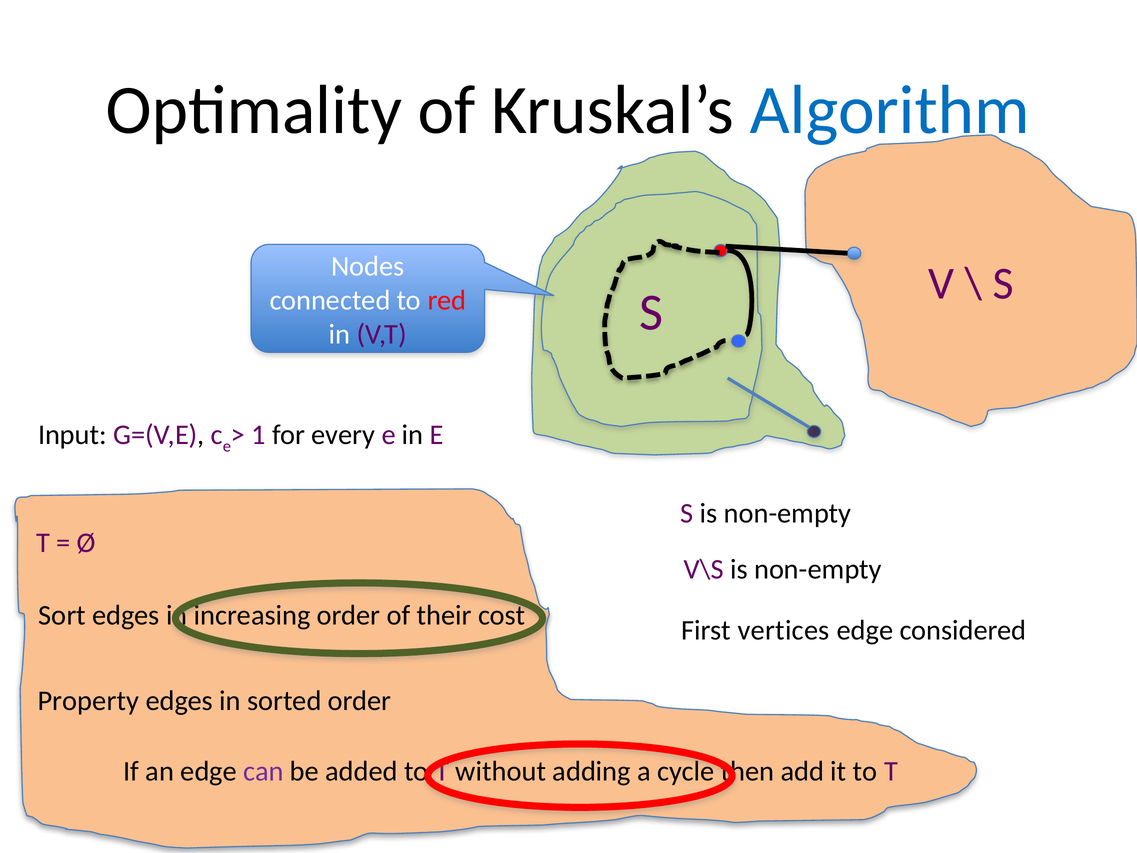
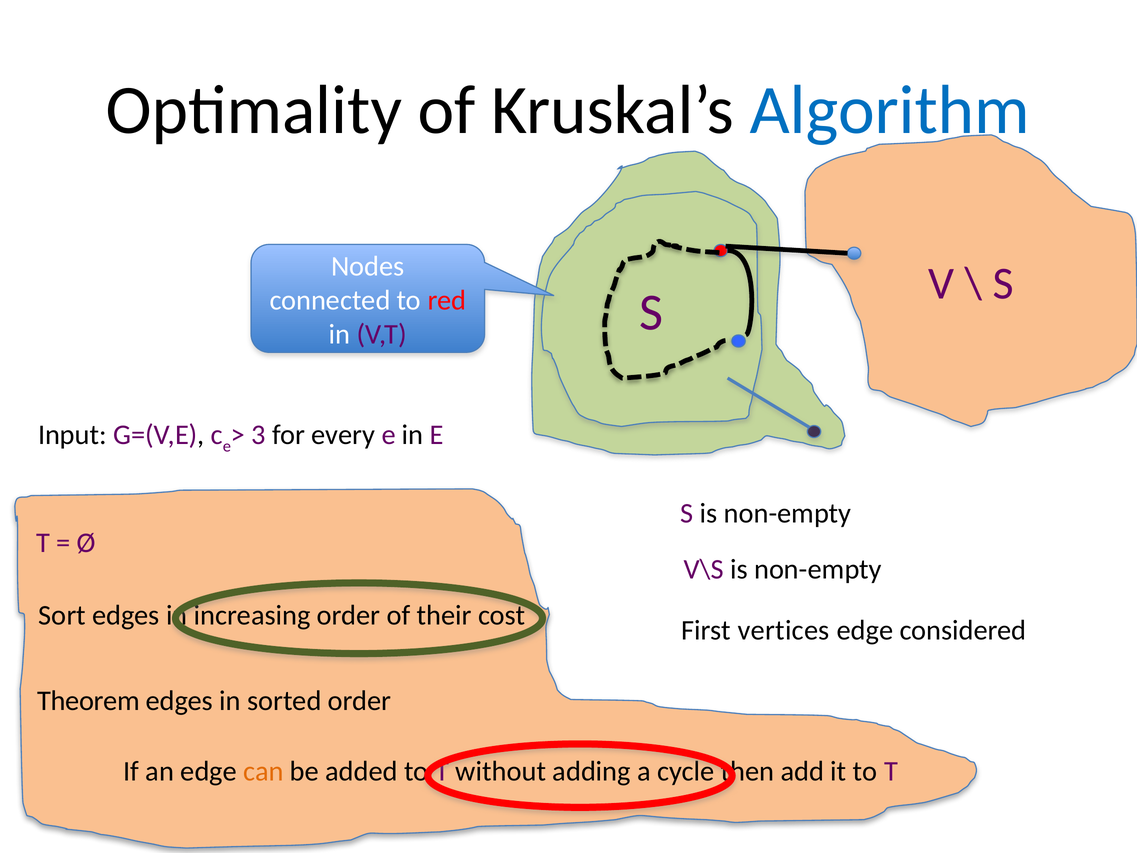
1: 1 -> 3 (259, 435)
Property: Property -> Theorem (89, 701)
can colour: purple -> orange (263, 771)
